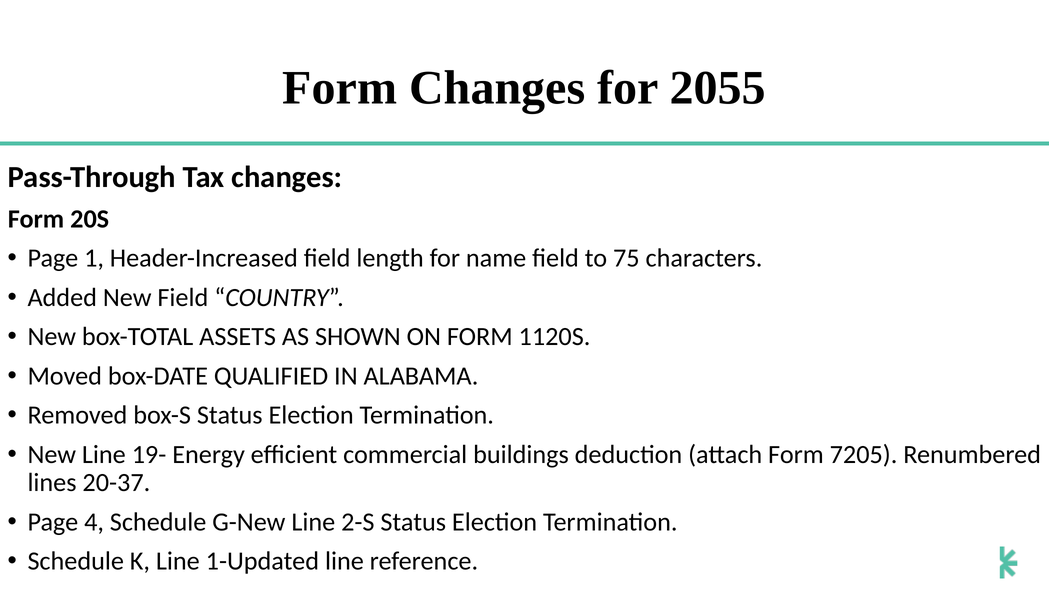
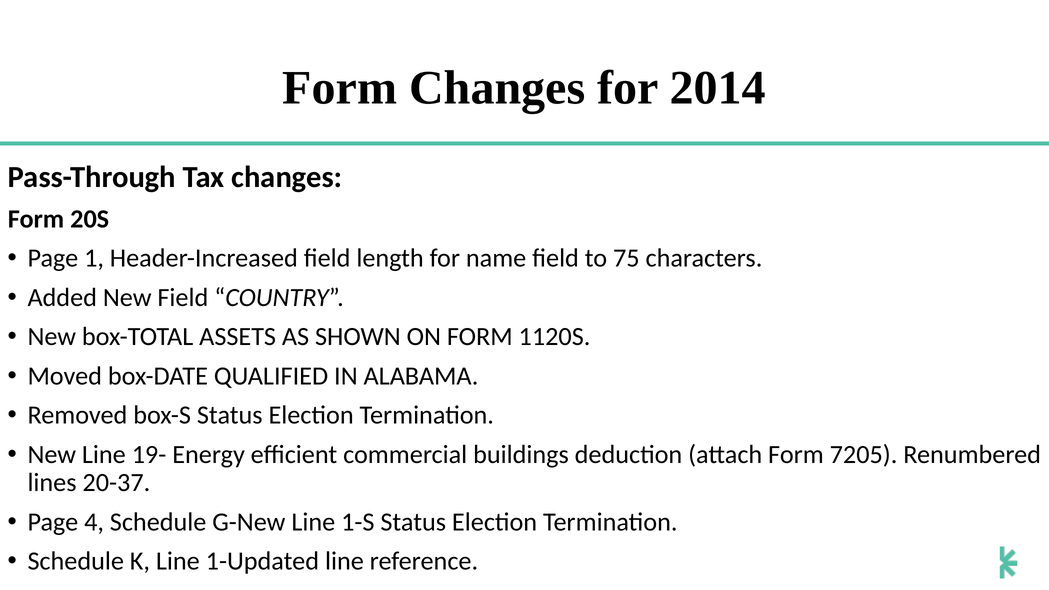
2055: 2055 -> 2014 (718, 88)
2-S: 2-S -> 1-S (358, 522)
